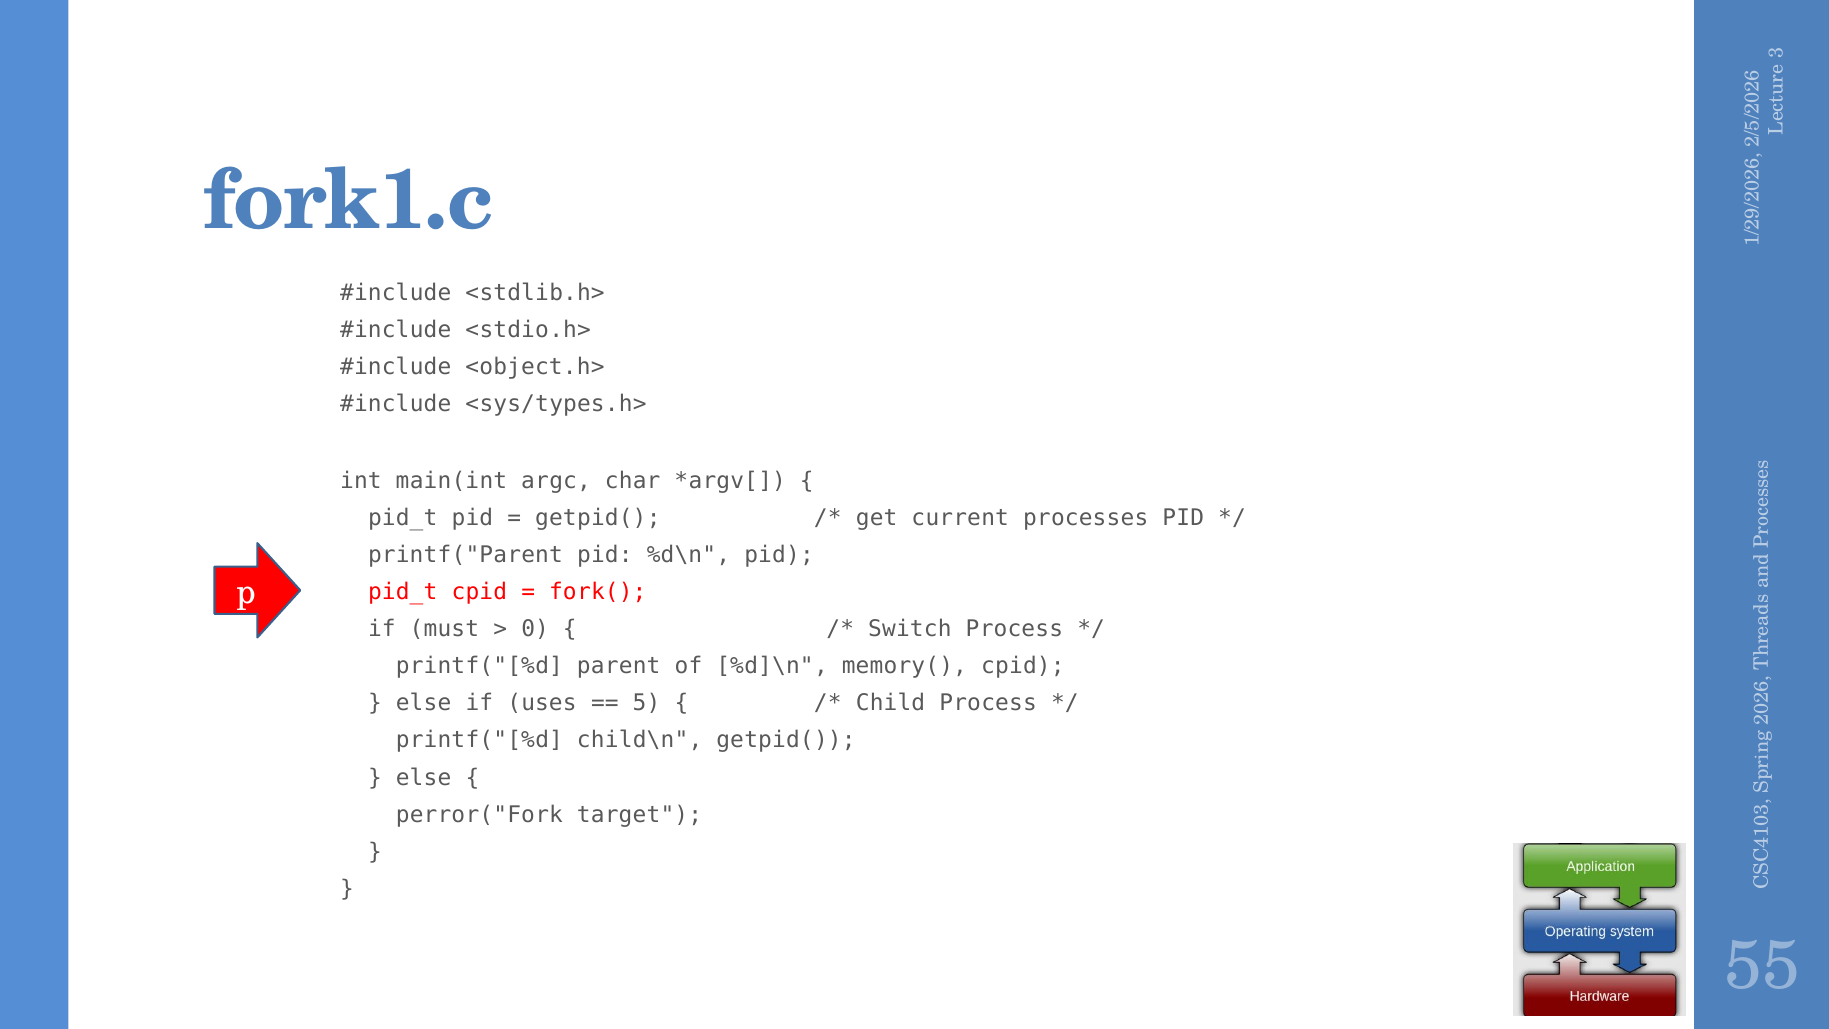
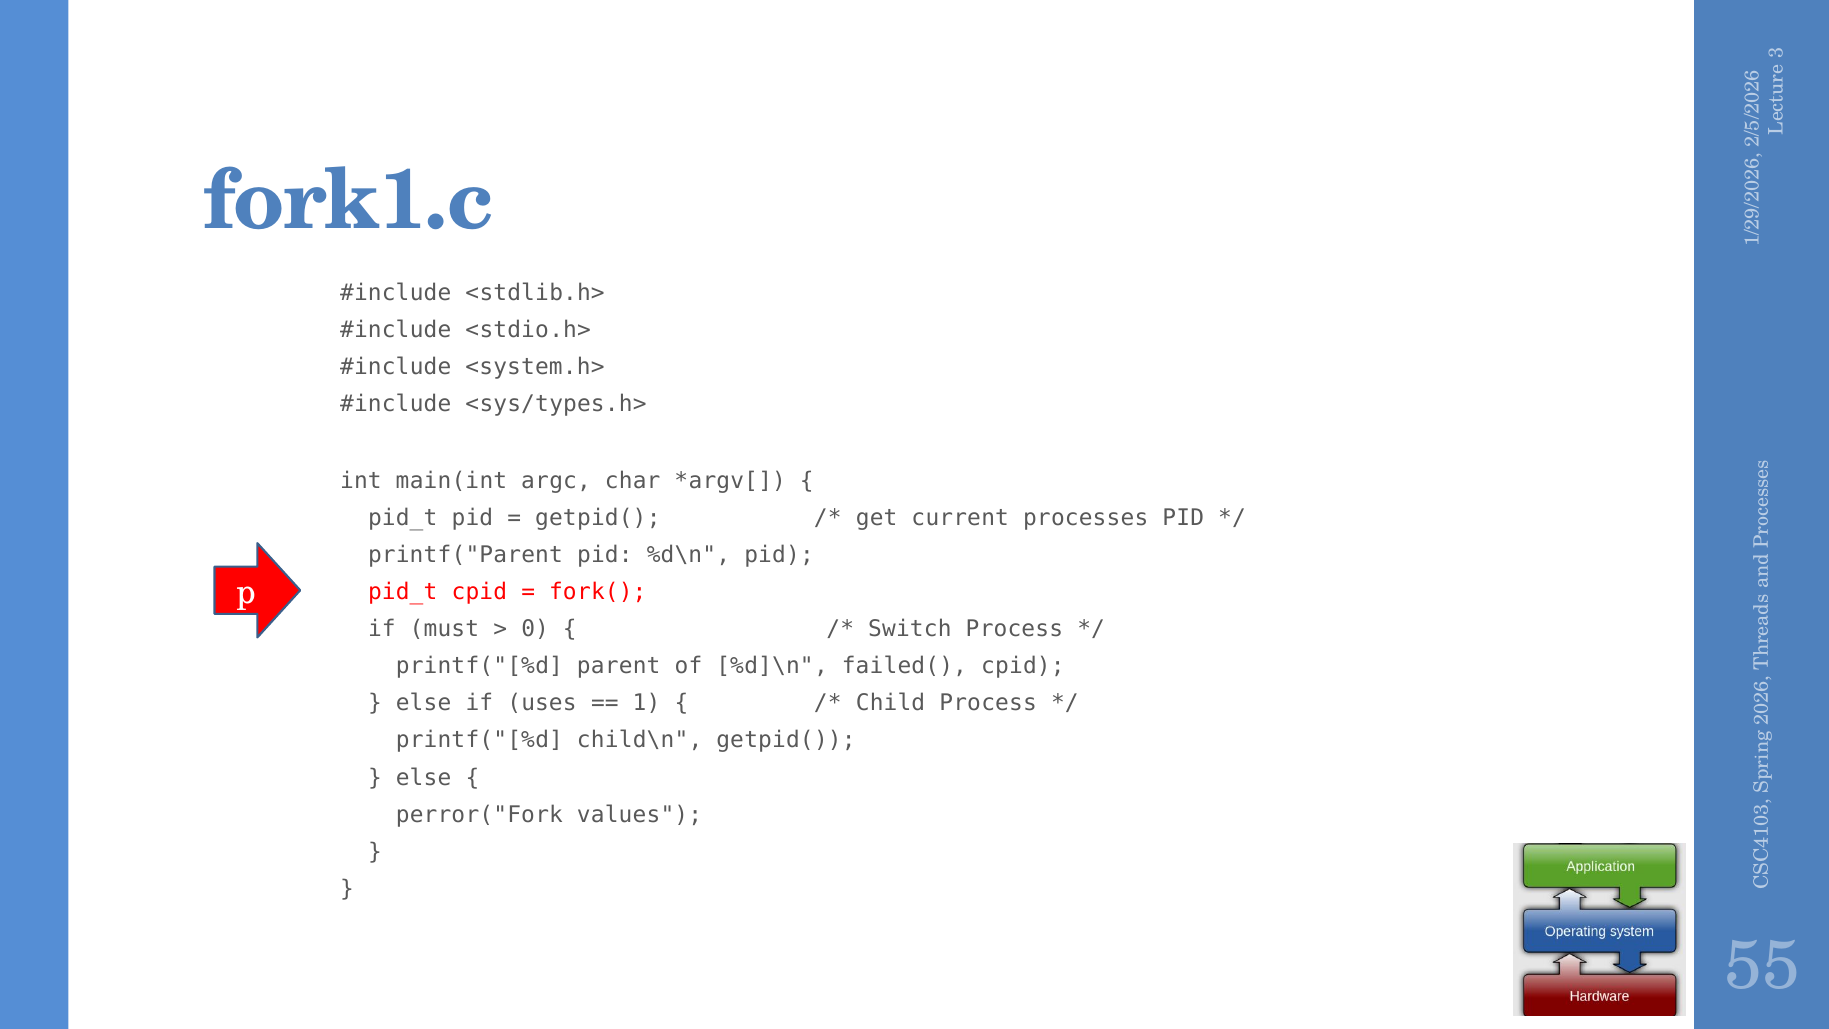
<object.h>: <object.h> -> <system.h> (535, 367)
memory(: memory( -> failed( (904, 666)
5: 5 -> 1 (647, 703)
target: target -> values (640, 814)
